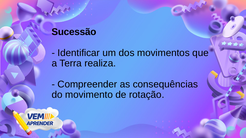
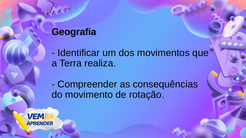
Sucessão: Sucessão -> Geografia (74, 32)
